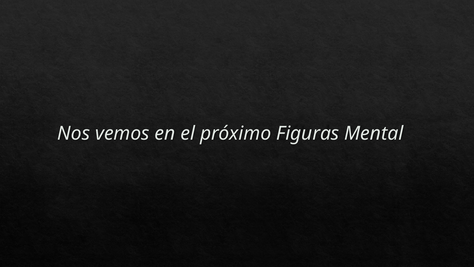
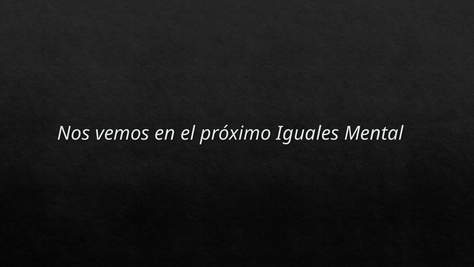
Figuras: Figuras -> Iguales (308, 133)
